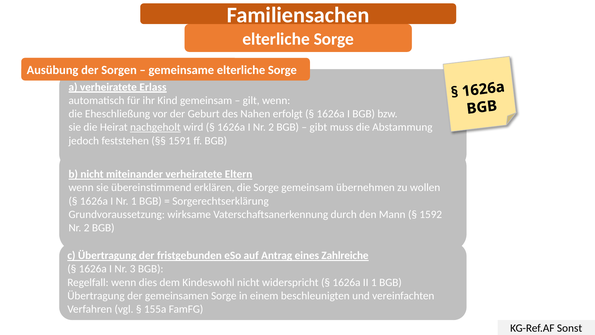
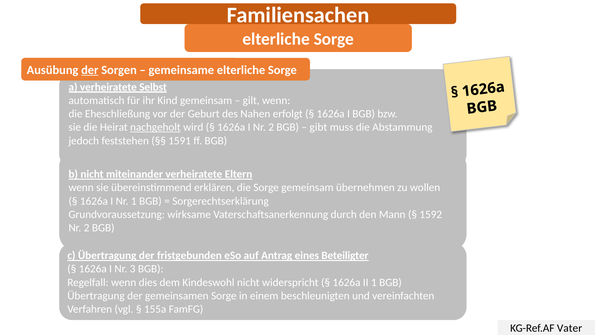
der underline: none -> present (90, 70)
Erlass: Erlass -> Selbst (153, 87)
Zahlreiche: Zahlreiche -> Beteiligter (345, 255)
Sonst: Sonst -> Vater (570, 328)
